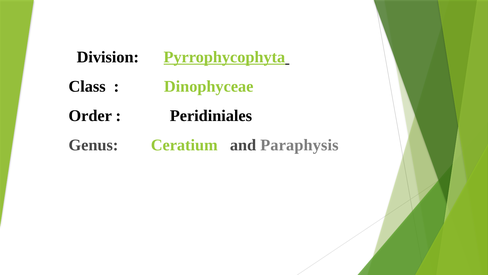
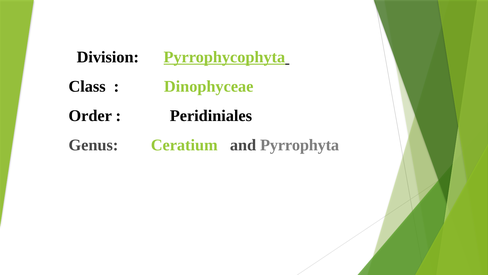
Paraphysis: Paraphysis -> Pyrrophyta (300, 145)
